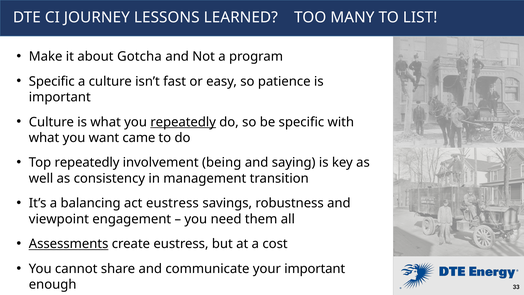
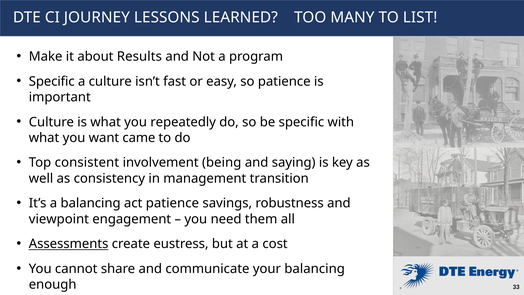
Gotcha: Gotcha -> Results (139, 56)
repeatedly underline: present -> none (183, 122)
Top repeatedly: repeatedly -> consistent (87, 163)
act eustress: eustress -> patience (172, 203)
your important: important -> balancing (315, 269)
